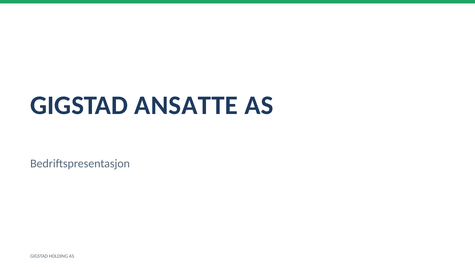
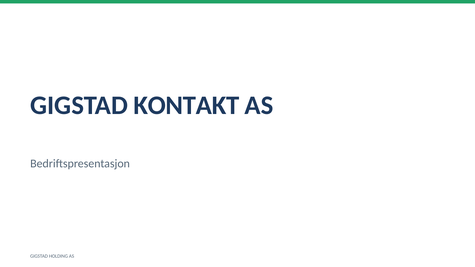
ANSATTE: ANSATTE -> KONTAKT (186, 105)
